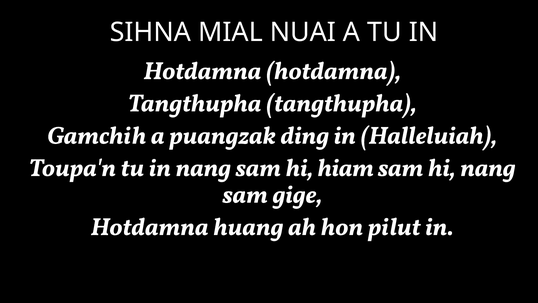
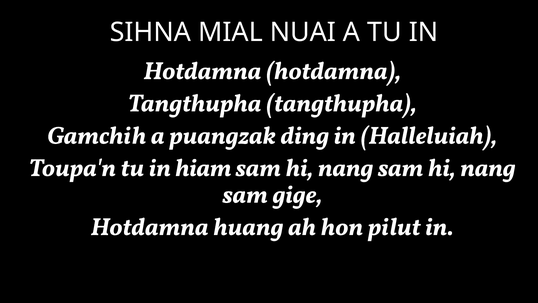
in nang: nang -> hiam (203, 168)
hiam: hiam -> nang (346, 168)
